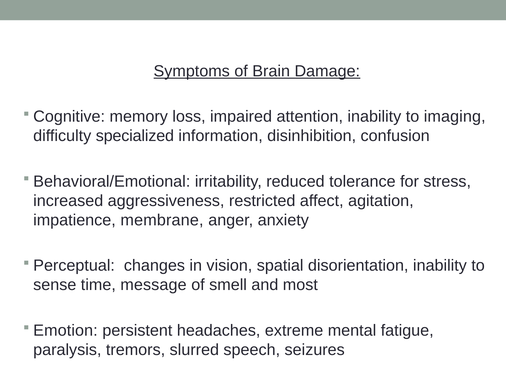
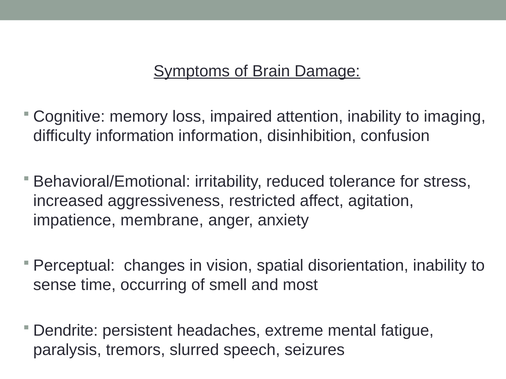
difficulty specialized: specialized -> information (135, 136)
message: message -> occurring (154, 285)
Emotion: Emotion -> Dendrite (66, 331)
